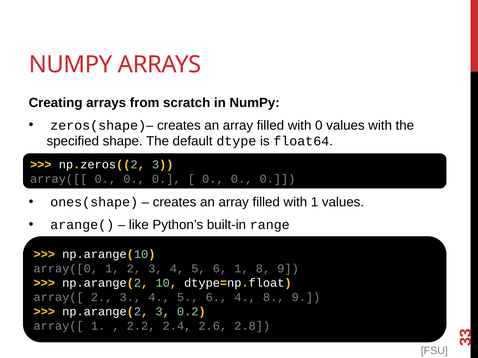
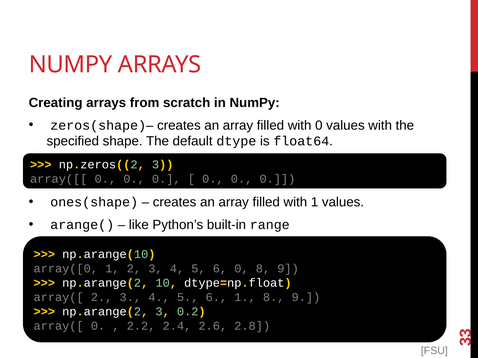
6 1: 1 -> 0 (241, 269)
6 4: 4 -> 1 (245, 298)
array([ 1: 1 -> 0 (98, 326)
